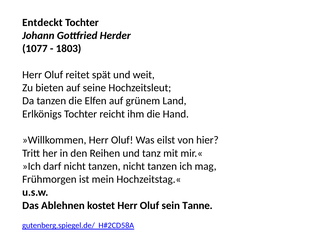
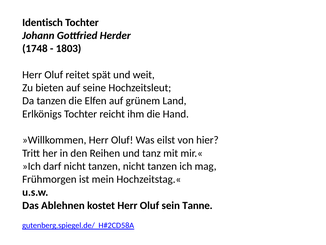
Entdeckt: Entdeckt -> Identisch (43, 22)
1077: 1077 -> 1748 (35, 49)
